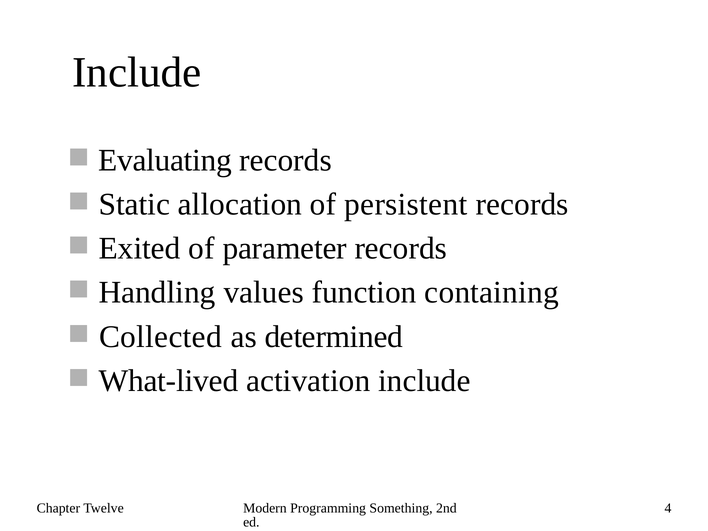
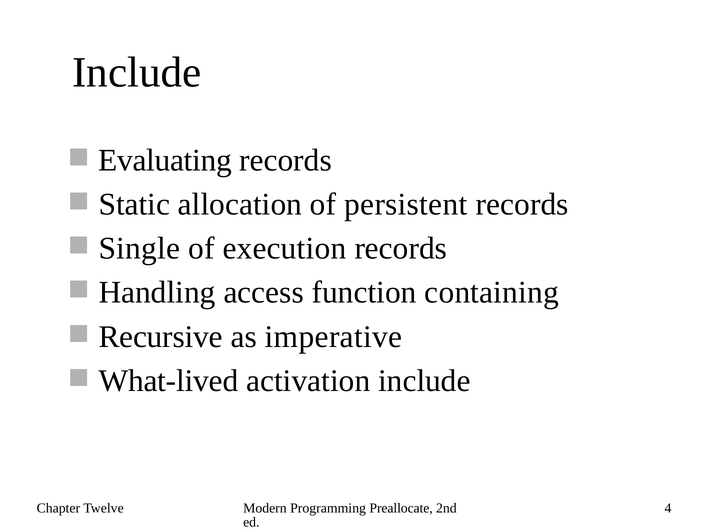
Exited: Exited -> Single (139, 248)
parameter: parameter -> execution (285, 248)
values: values -> access (264, 293)
Collected: Collected -> Recursive (161, 337)
determined: determined -> imperative (334, 337)
Something: Something -> Preallocate (401, 508)
